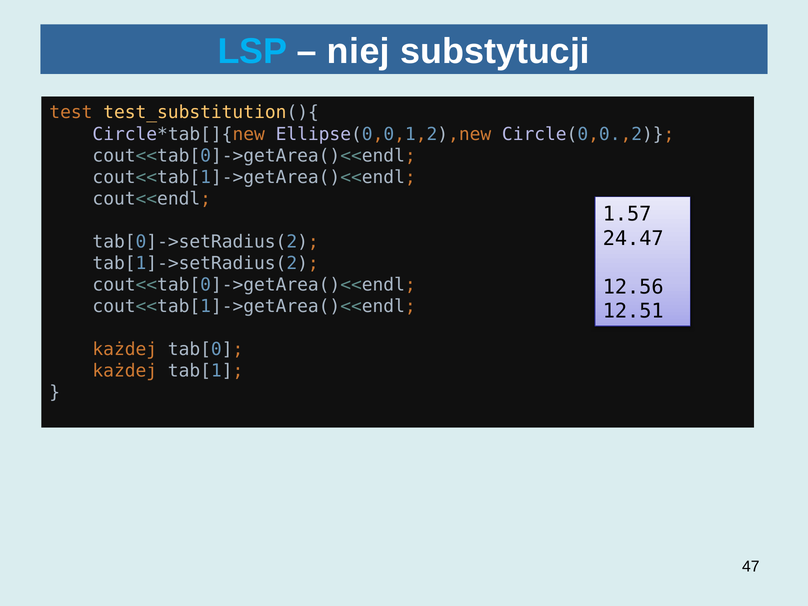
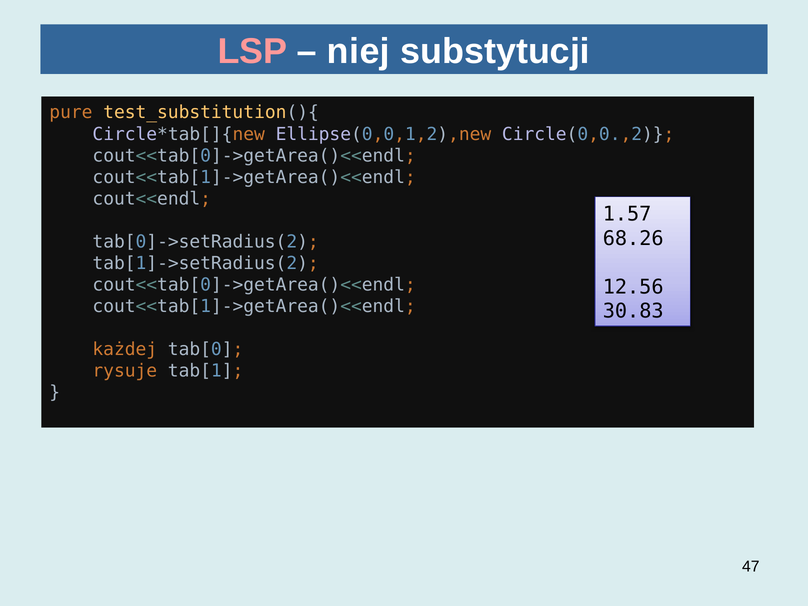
LSP colour: light blue -> pink (252, 52)
test: test -> pure (71, 113)
24.47: 24.47 -> 68.26 (633, 239)
12.51: 12.51 -> 30.83 (633, 311)
każdej: każdej -> rysuje (125, 371)
